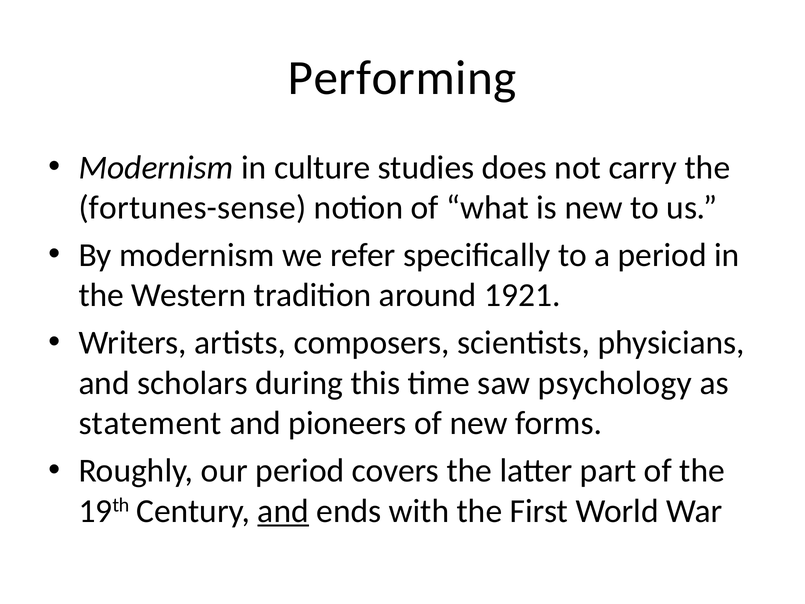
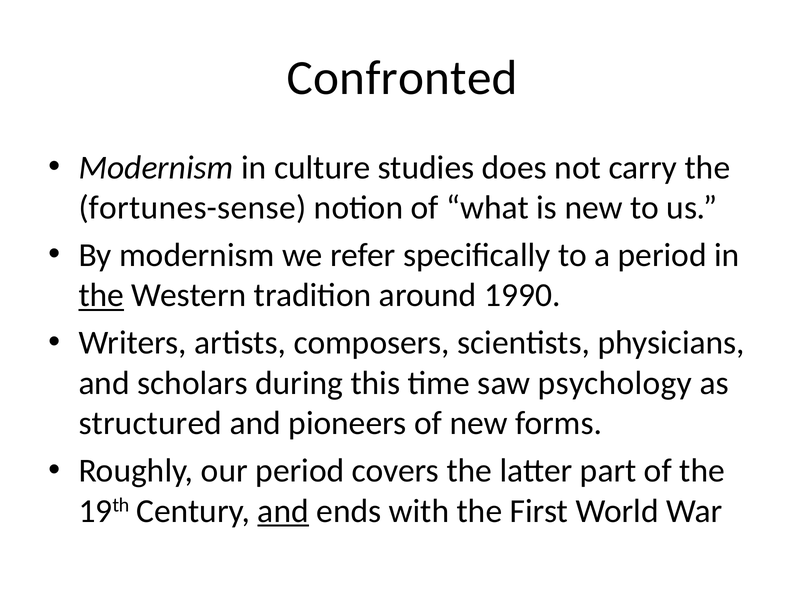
Performing: Performing -> Confronted (402, 78)
the underline: none -> present (101, 295)
1921: 1921 -> 1990 (522, 295)
statement: statement -> structured (150, 423)
